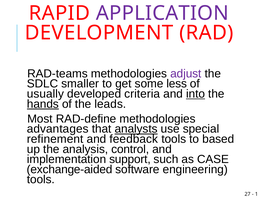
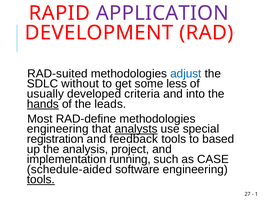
RAD-teams: RAD-teams -> RAD-suited (57, 74)
adjust colour: purple -> blue (186, 74)
smaller: smaller -> without (80, 84)
into underline: present -> none (196, 94)
advantages: advantages -> engineering (58, 129)
refinement: refinement -> registration (55, 139)
control: control -> project (130, 149)
support: support -> running (130, 159)
exchange-aided: exchange-aided -> schedule-aided (69, 169)
tools underline: none -> present (41, 180)
